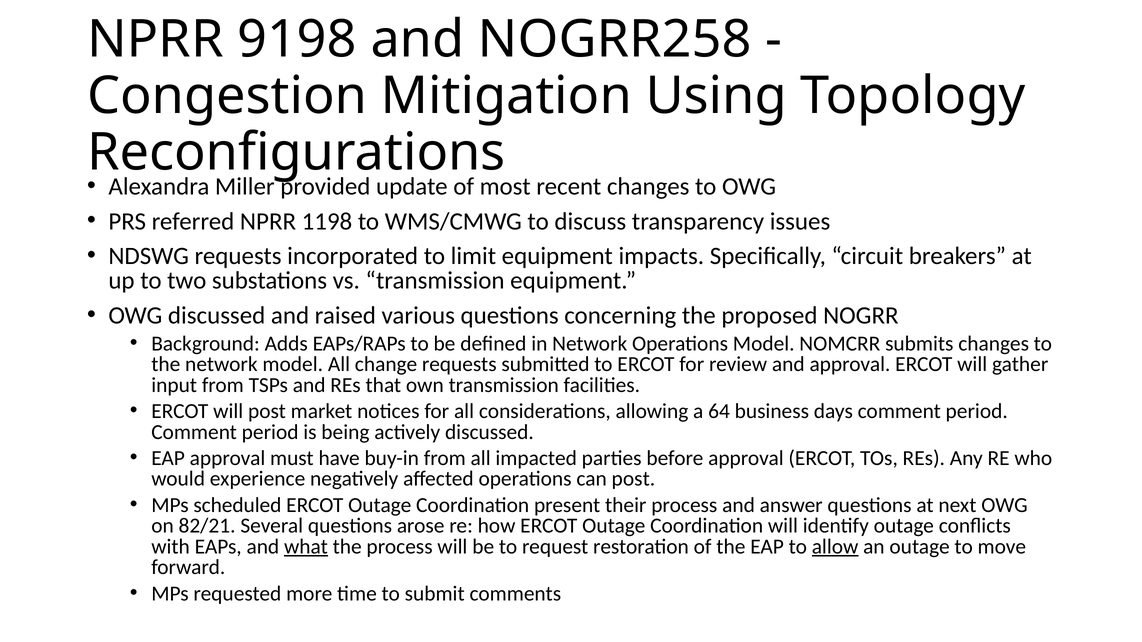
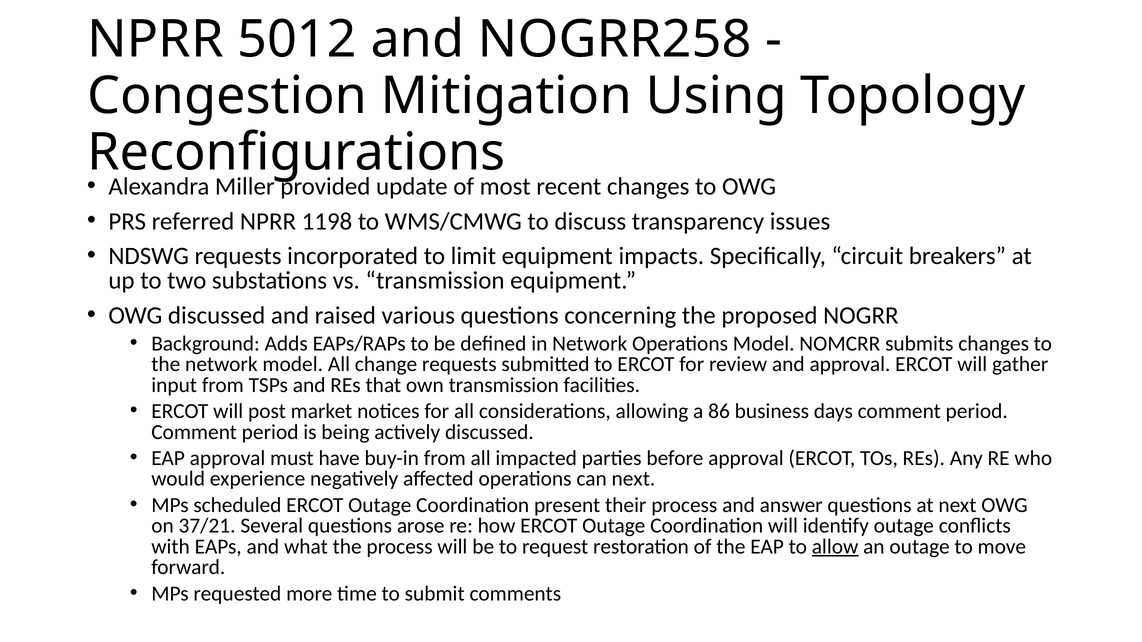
9198: 9198 -> 5012 (297, 39)
64: 64 -> 86 (719, 411)
can post: post -> next (633, 479)
82/21: 82/21 -> 37/21 (207, 526)
what underline: present -> none (306, 547)
